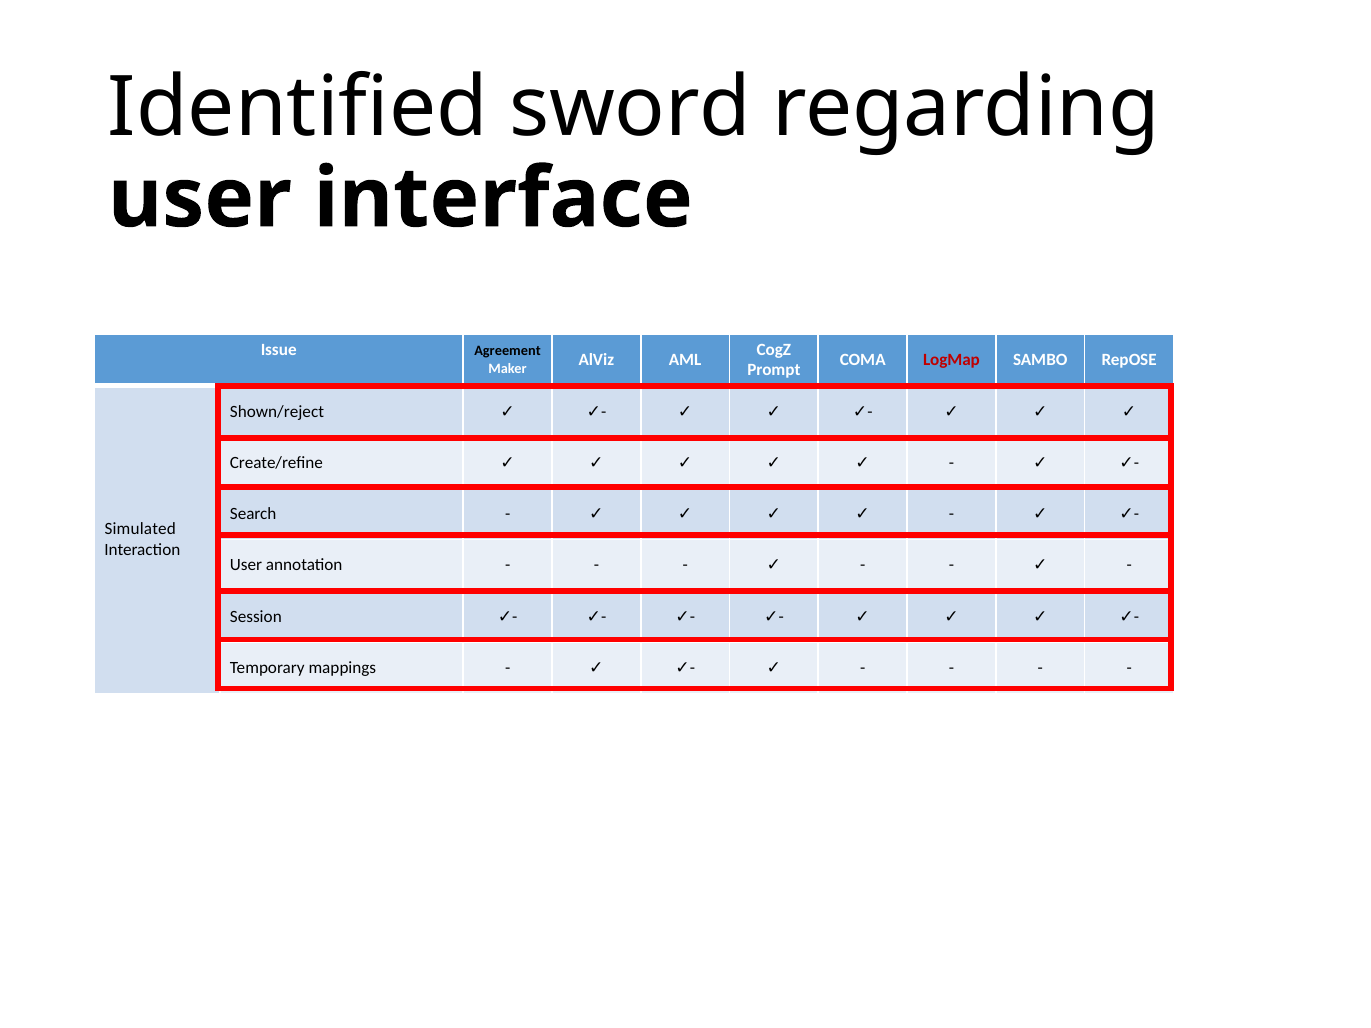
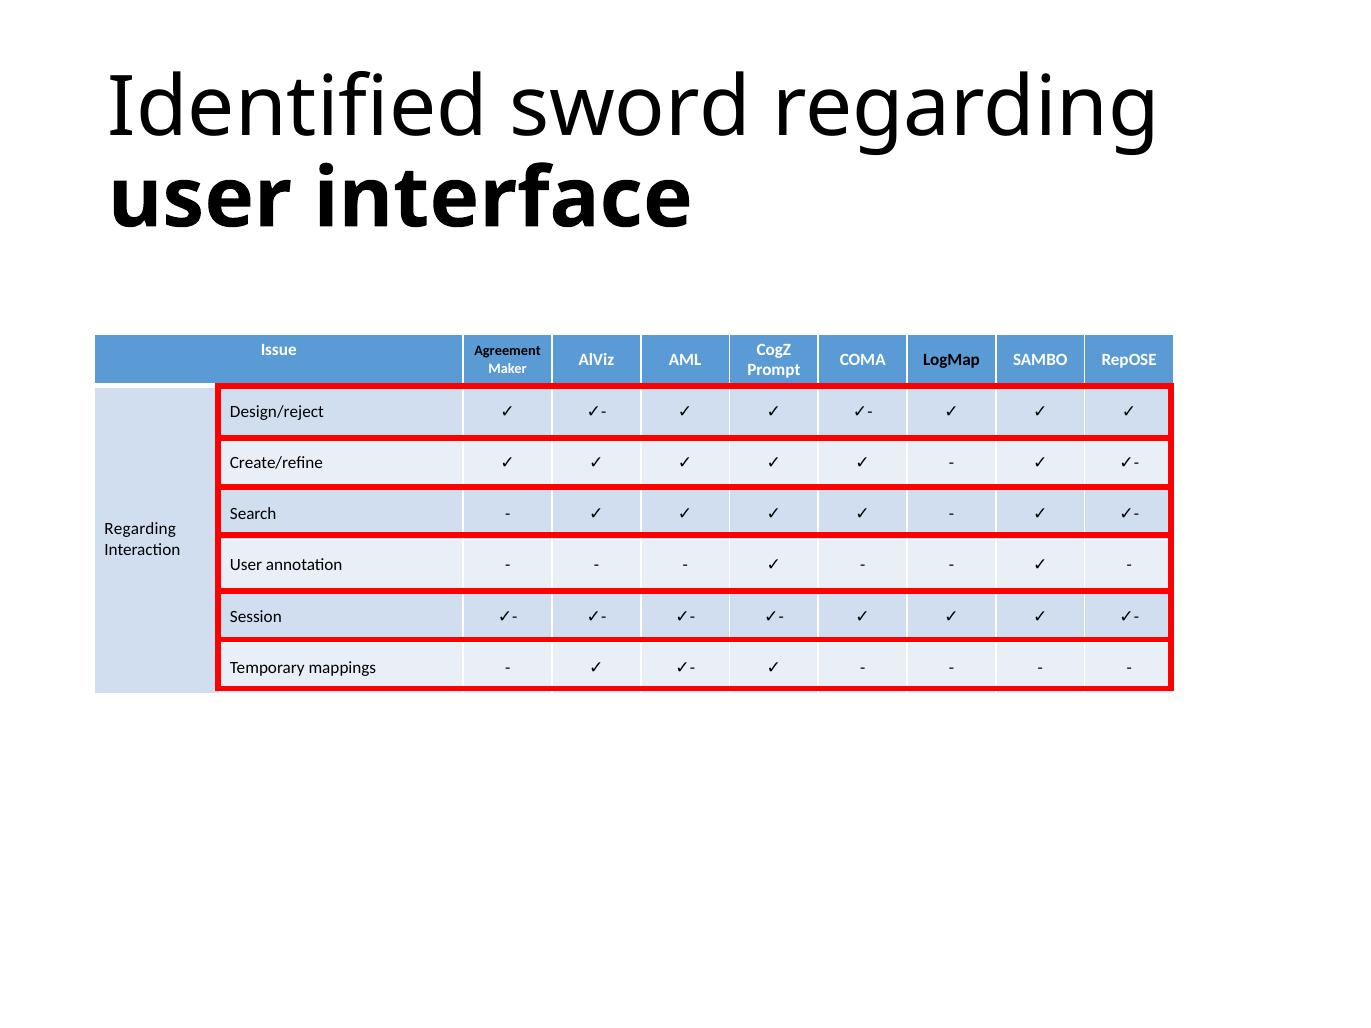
LogMap colour: red -> black (951, 360)
Shown/reject: Shown/reject -> Design/reject (277, 412)
Simulated: Simulated -> Regarding (140, 529)
